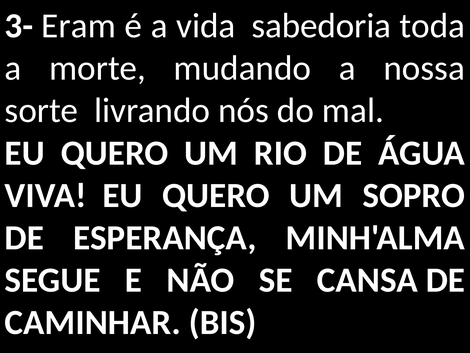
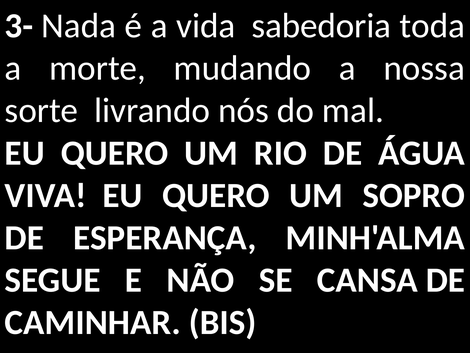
Eram: Eram -> Nada (79, 26)
